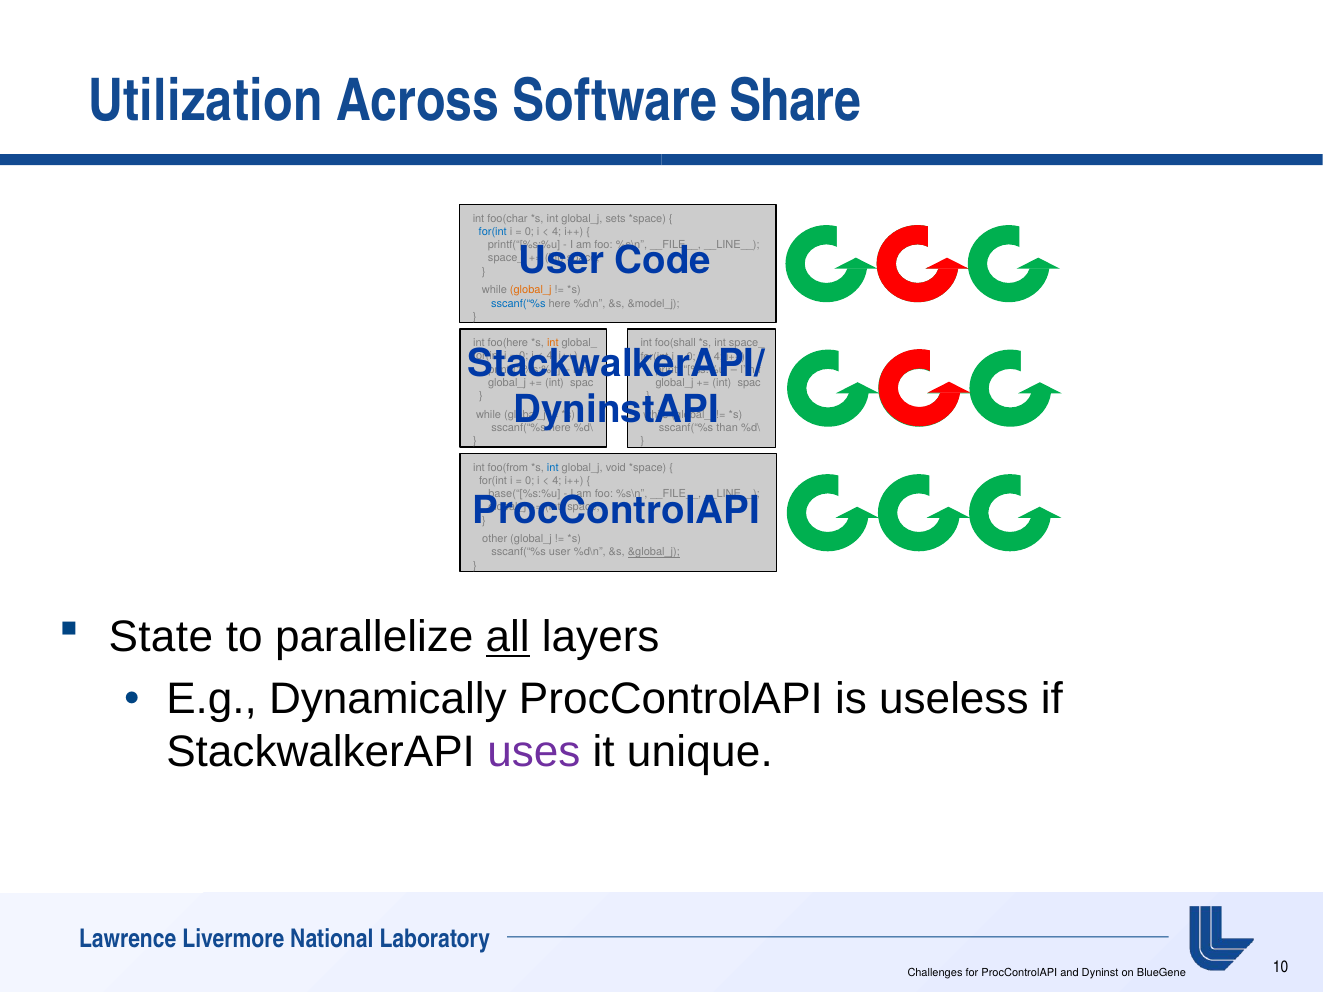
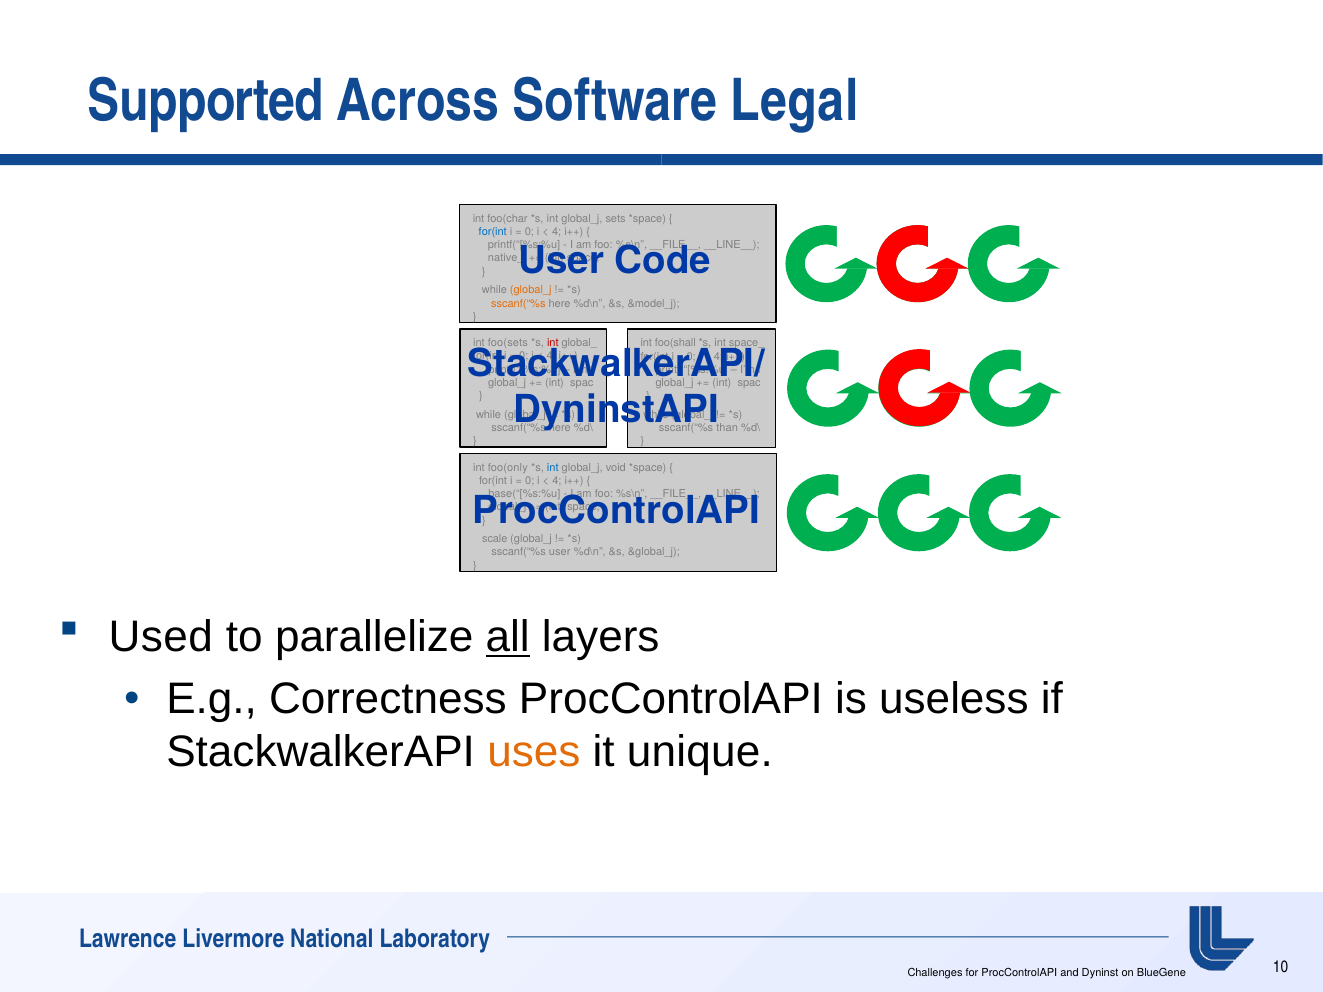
Utilization: Utilization -> Supported (206, 101)
Share: Share -> Legal (795, 101)
space_j: space_j -> native_j (507, 258)
sscanf(“%s colour: blue -> orange (518, 304)
foo(here: foo(here -> foo(sets (508, 343)
int colour: orange -> red (553, 343)
foo(from: foo(from -> foo(only (508, 468)
other: other -> scale (495, 539)
&global_j underline: present -> none (654, 552)
State: State -> Used (161, 637)
Dynamically: Dynamically -> Correctness (388, 699)
uses colour: purple -> orange (534, 752)
